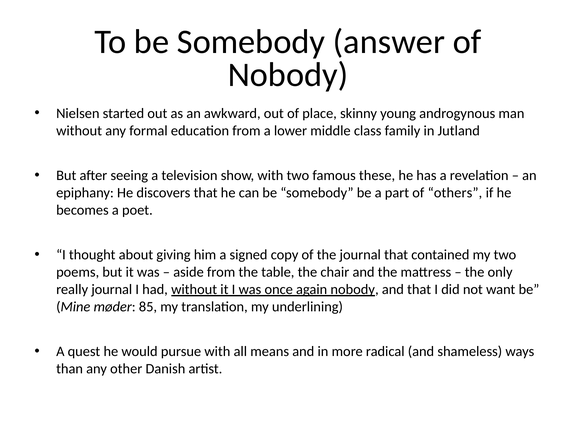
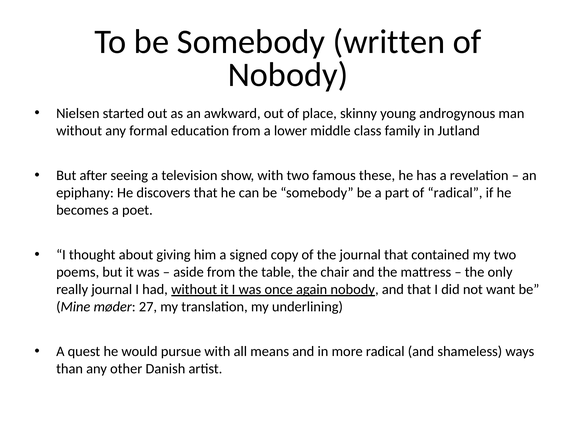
answer: answer -> written (389, 42)
of others: others -> radical (455, 193)
85: 85 -> 27 (148, 307)
